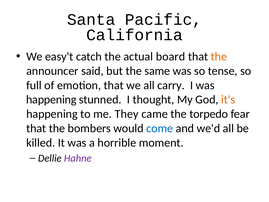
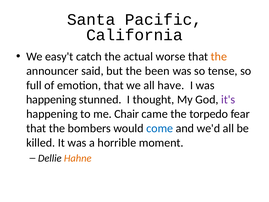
board: board -> worse (171, 56)
same: same -> been (157, 71)
carry: carry -> have (171, 85)
it's colour: orange -> purple (228, 100)
They: They -> Chair (127, 114)
Hahne colour: purple -> orange (78, 158)
